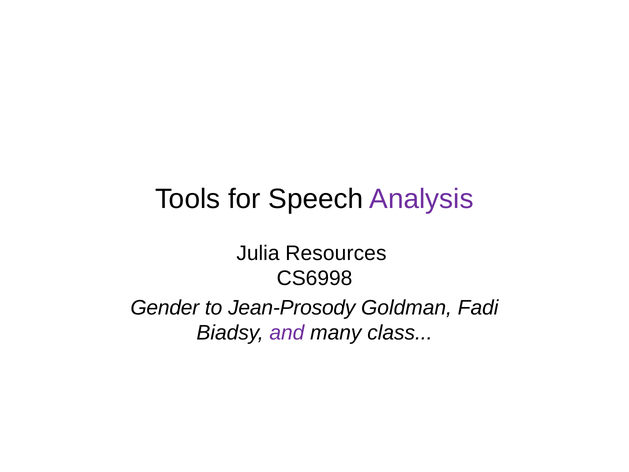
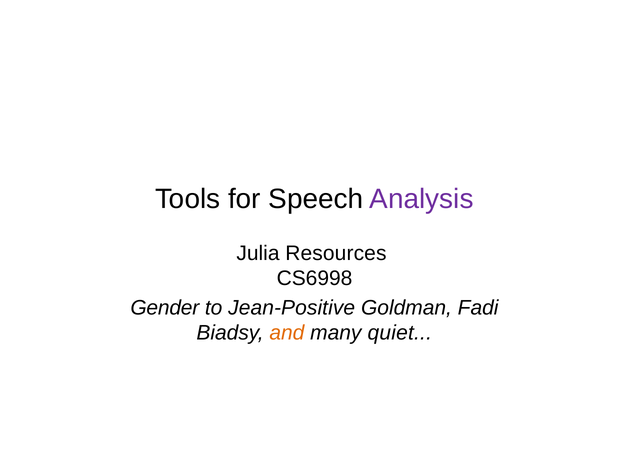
Jean-Prosody: Jean-Prosody -> Jean-Positive (292, 308)
and colour: purple -> orange (287, 333)
class: class -> quiet (400, 333)
